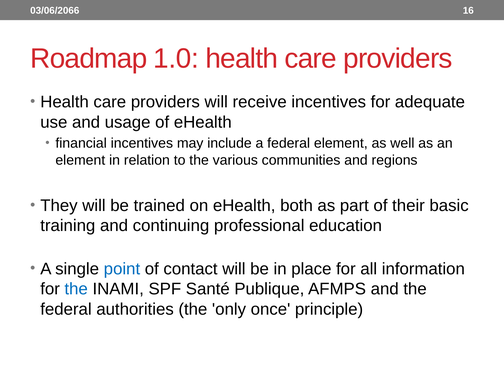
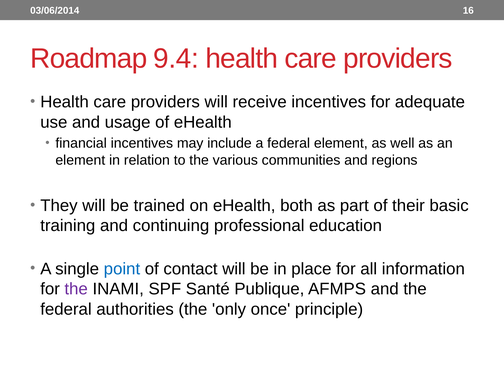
03/06/2066: 03/06/2066 -> 03/06/2014 (55, 11)
1.0: 1.0 -> 9.4 (176, 59)
the colour: blue -> purple (76, 289)
